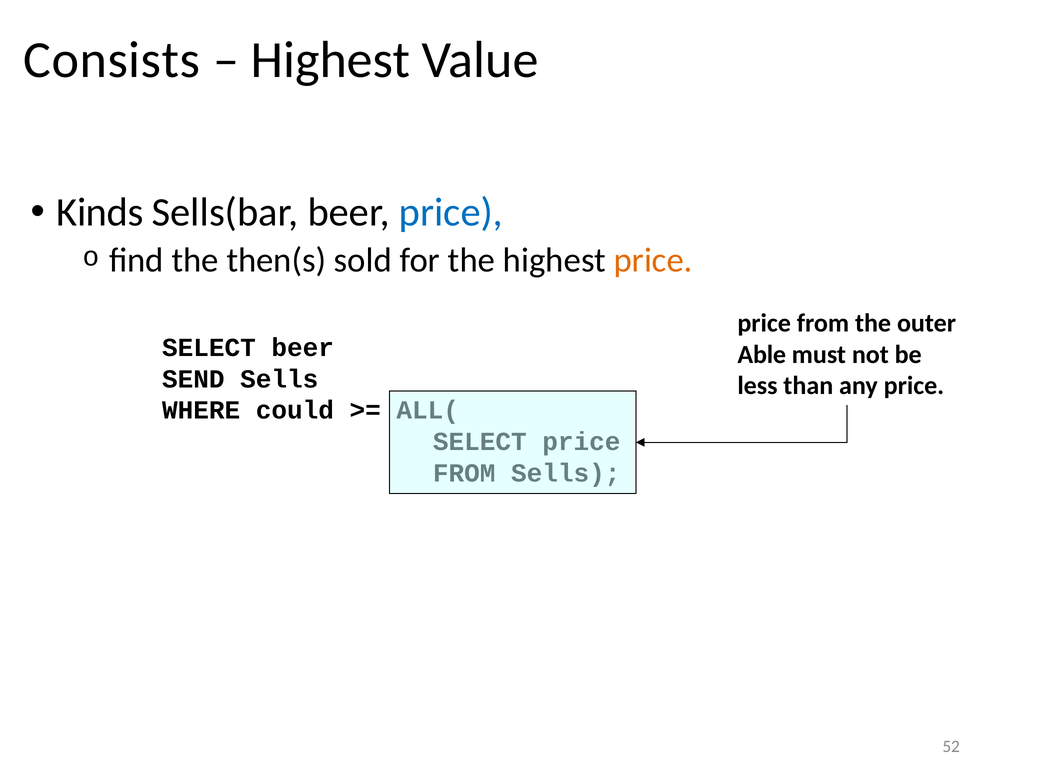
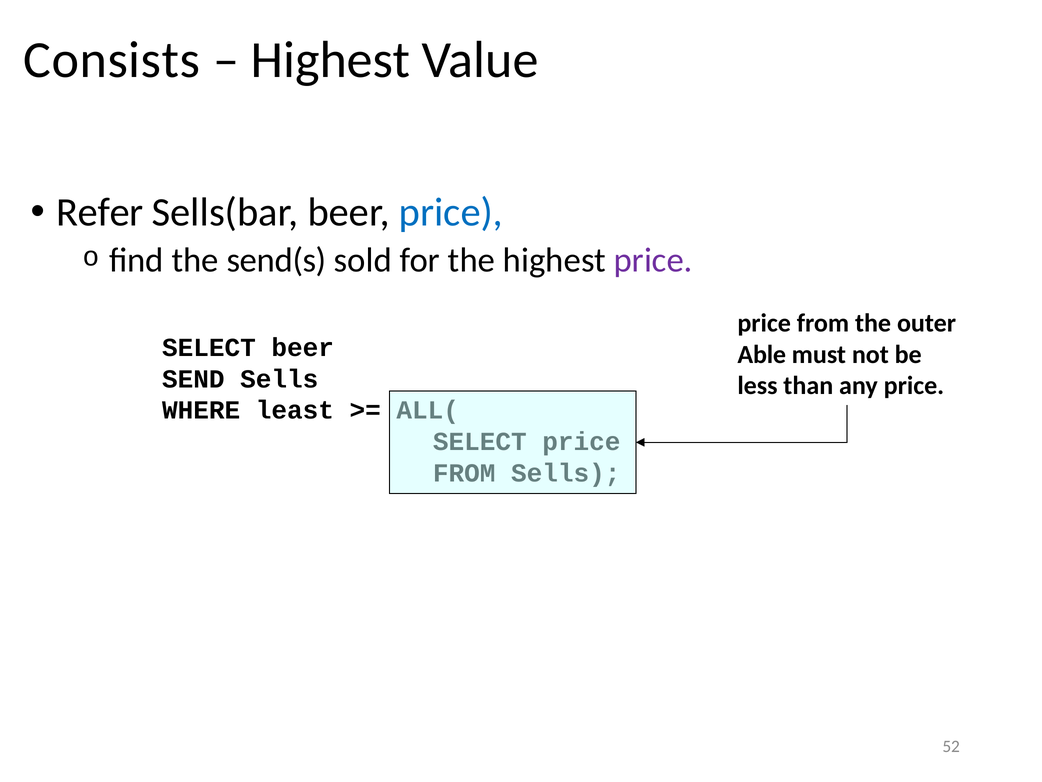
Kinds: Kinds -> Refer (100, 212)
then(s: then(s -> send(s (277, 260)
price colour: orange -> purple (653, 260)
could: could -> least (295, 410)
